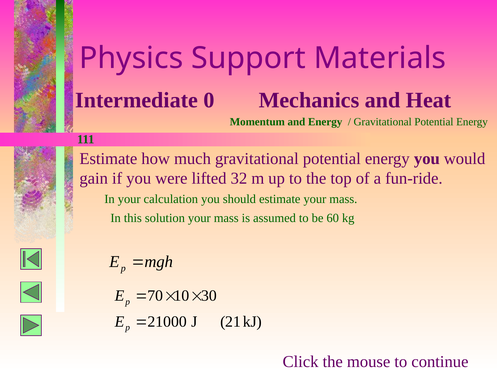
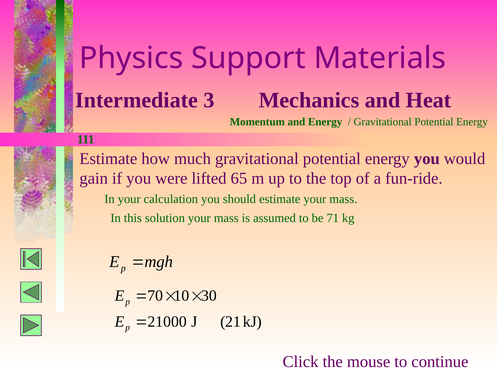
0: 0 -> 3 (209, 100)
32: 32 -> 65 (239, 178)
60: 60 -> 71 (333, 218)
